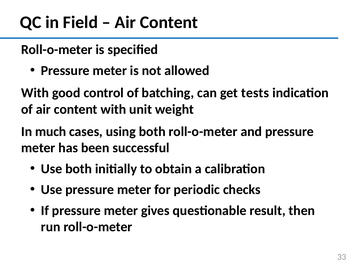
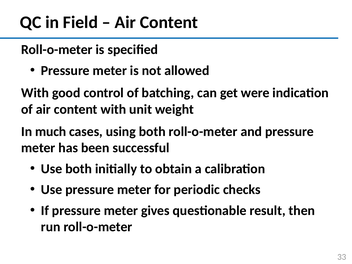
tests: tests -> were (255, 93)
